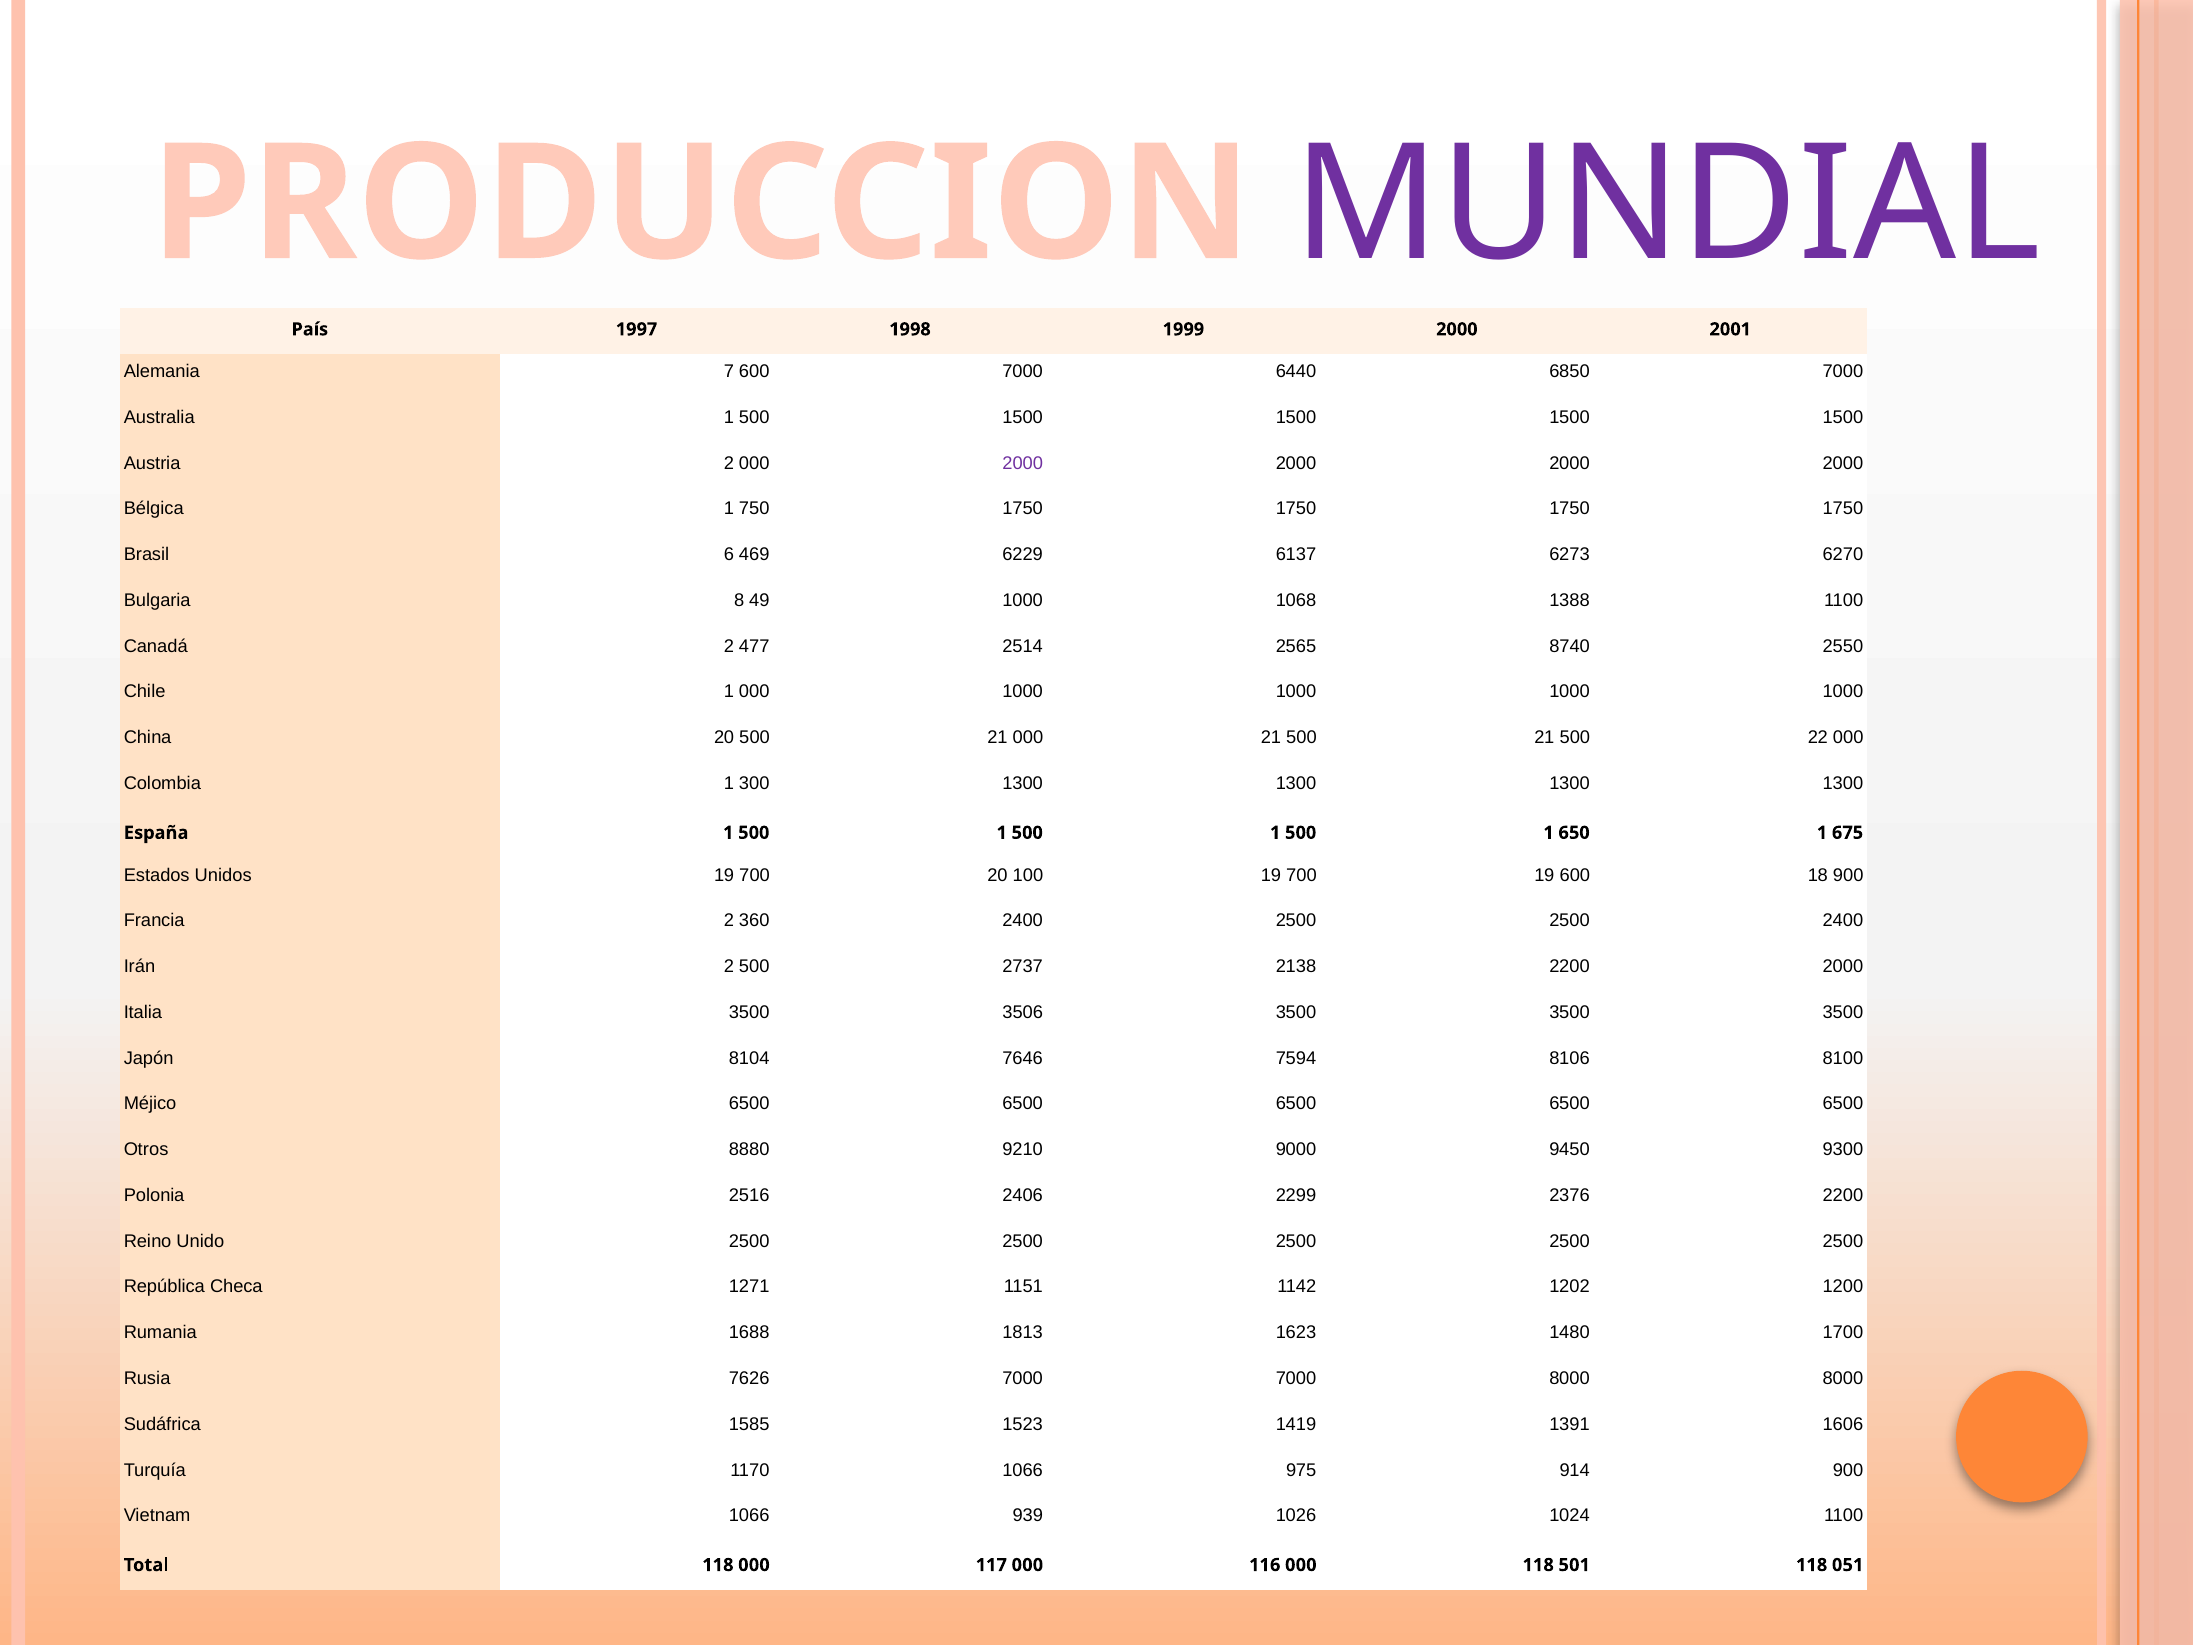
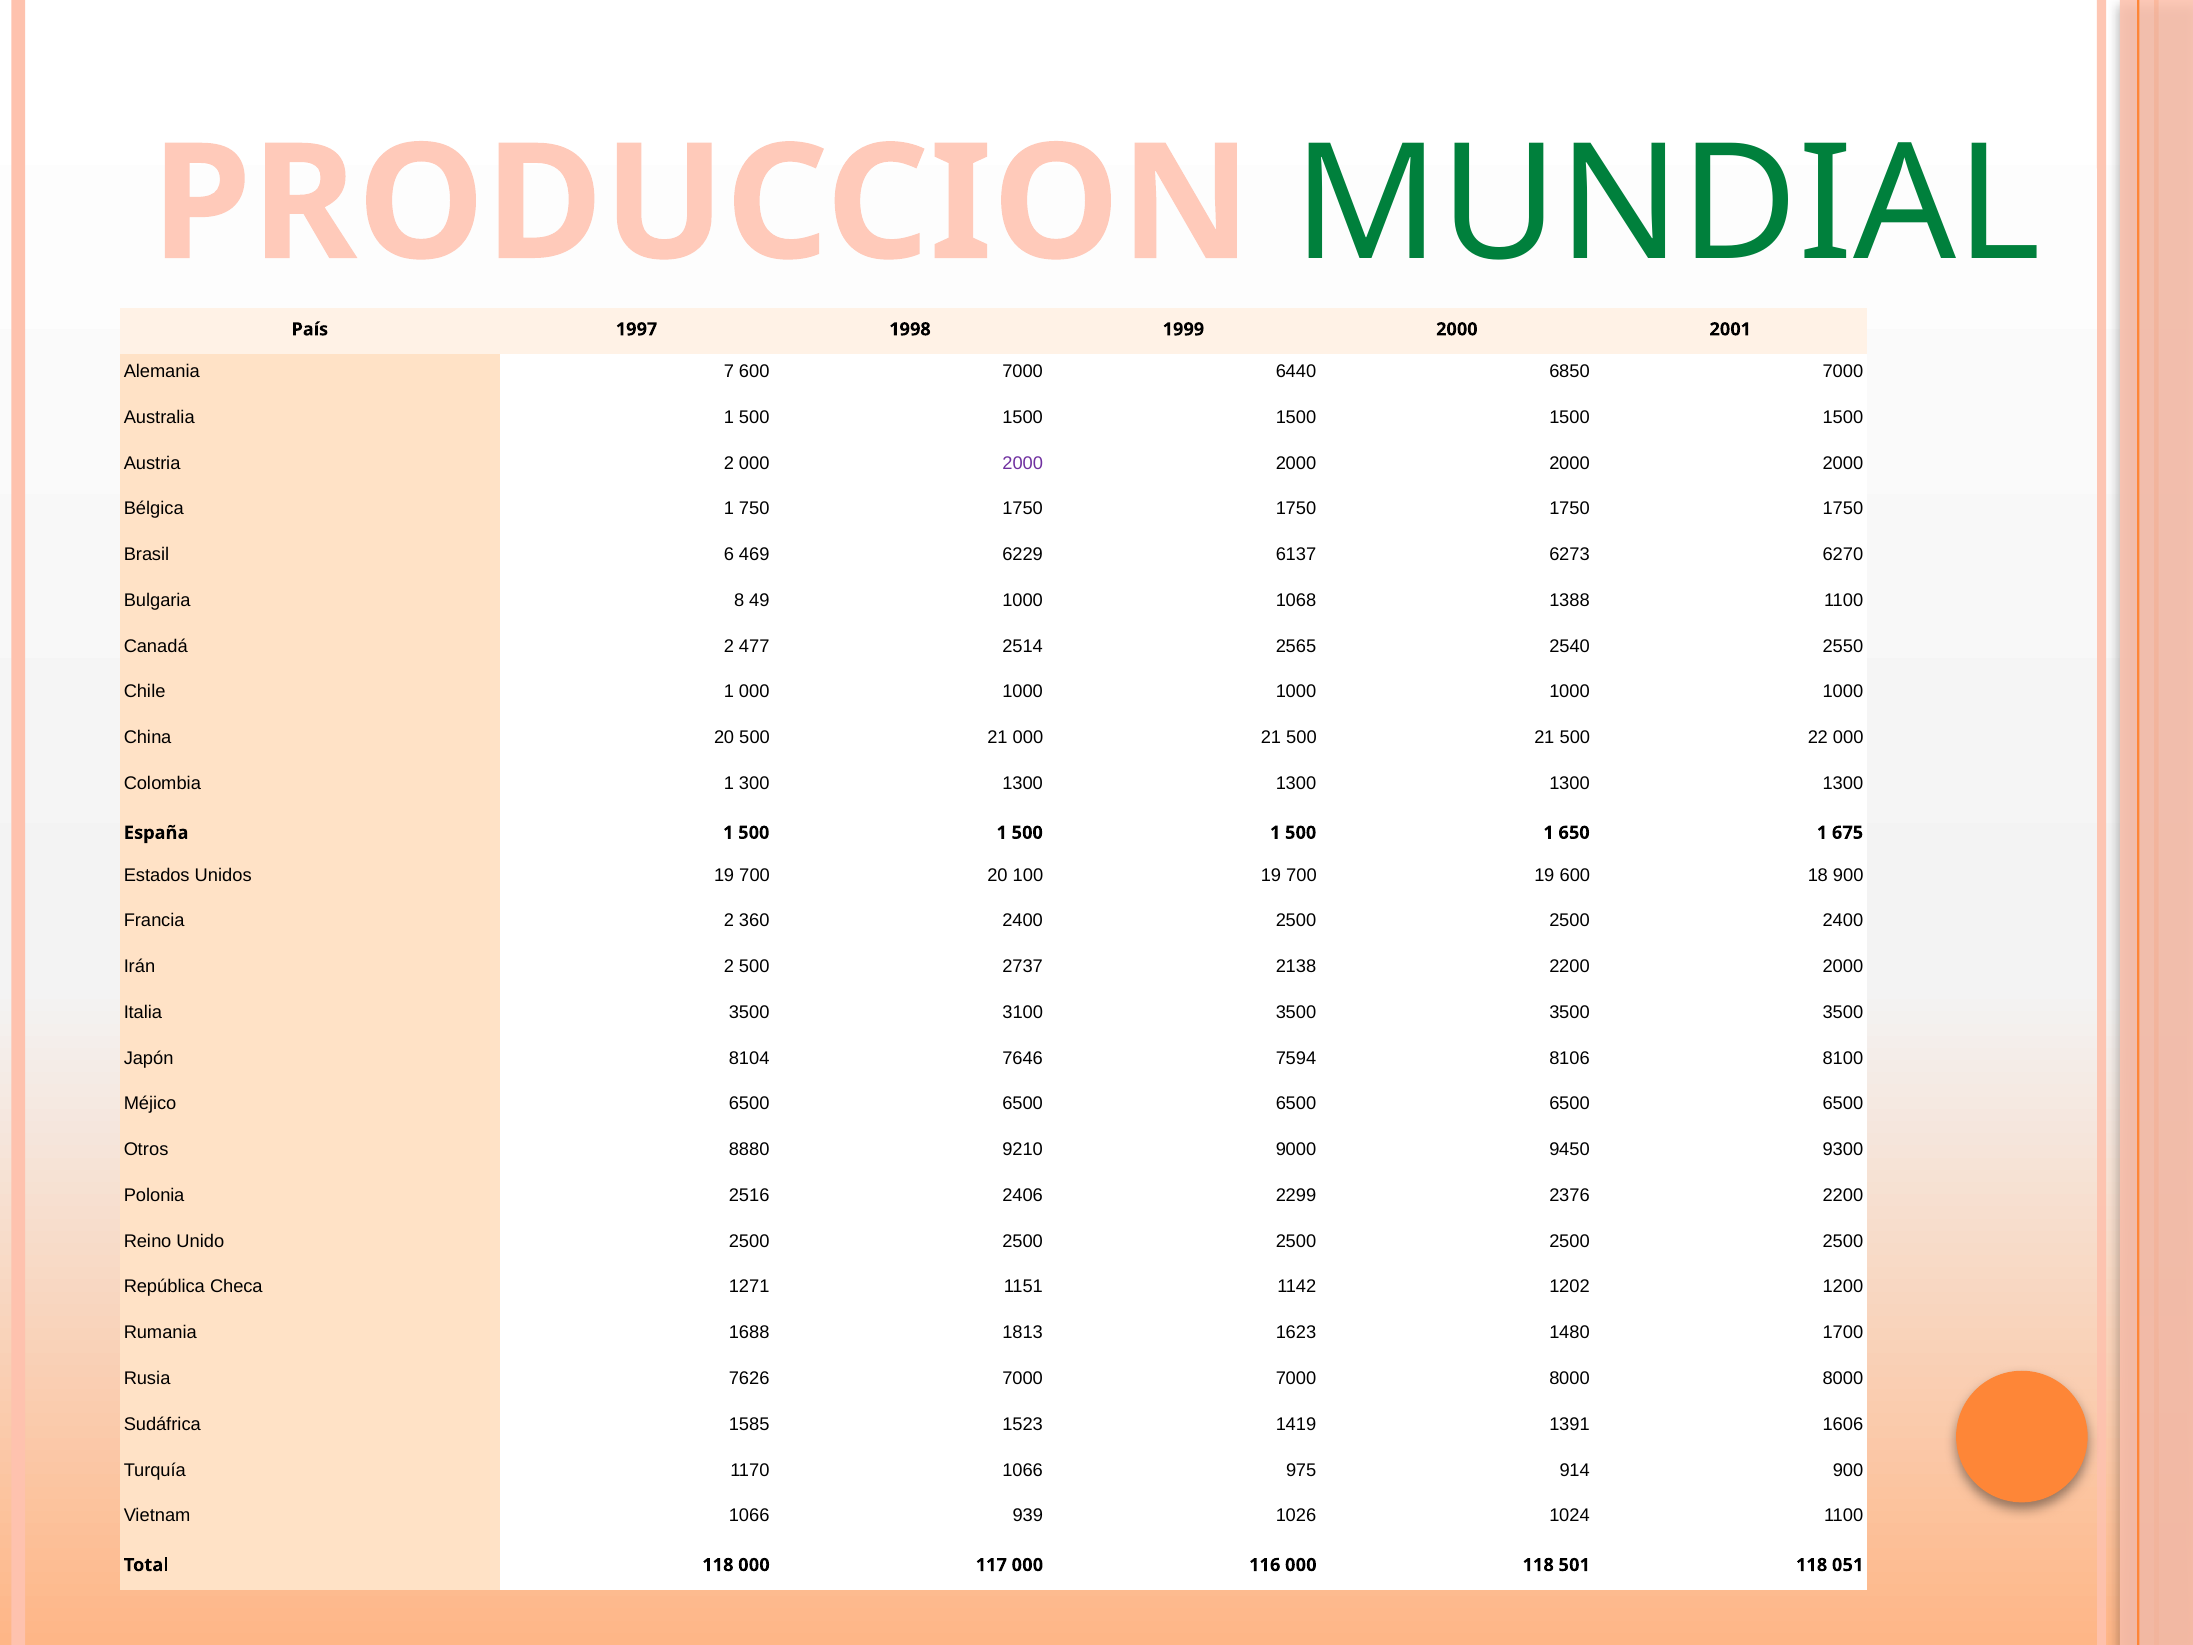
MUNDIAL colour: purple -> green (1667, 205)
8740: 8740 -> 2540 (1570, 646)
3506: 3506 -> 3100 (1023, 1012)
